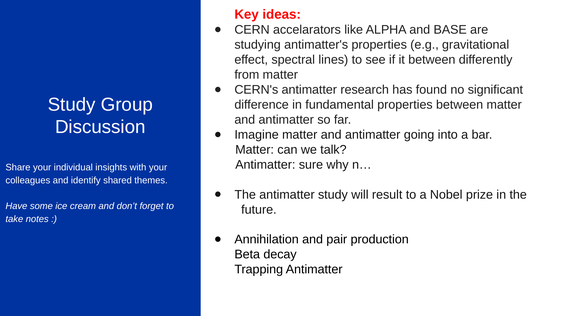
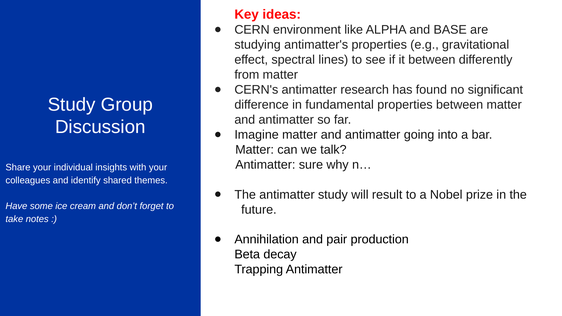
accelarators: accelarators -> environment (307, 30)
